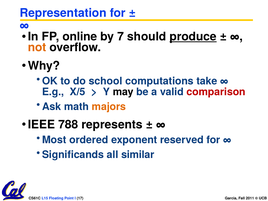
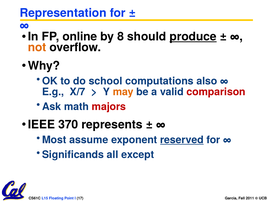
7: 7 -> 8 (121, 37)
take: take -> also (207, 81)
X/5: X/5 -> X/7 (78, 92)
may colour: black -> orange (123, 92)
majors colour: orange -> red (109, 107)
788: 788 -> 370 (68, 125)
ordered: ordered -> assume (89, 140)
reserved underline: none -> present (182, 140)
similar: similar -> except (138, 155)
